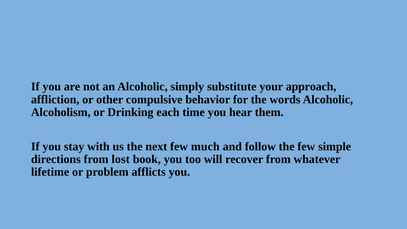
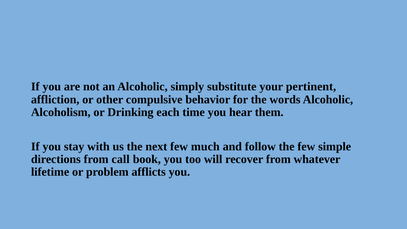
approach: approach -> pertinent (311, 87)
lost: lost -> call (121, 159)
